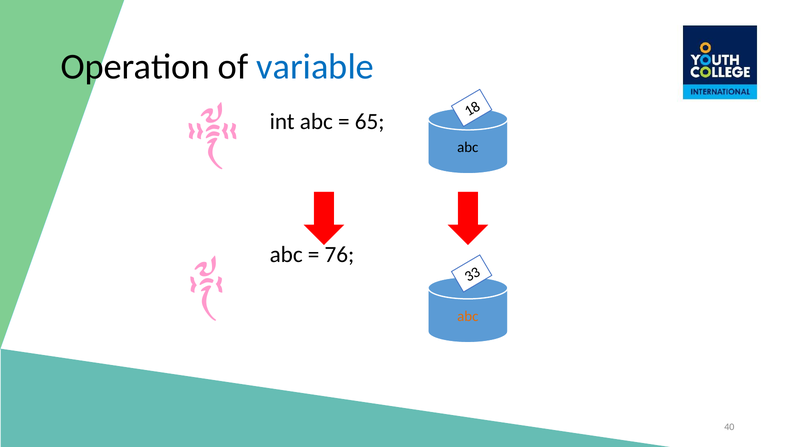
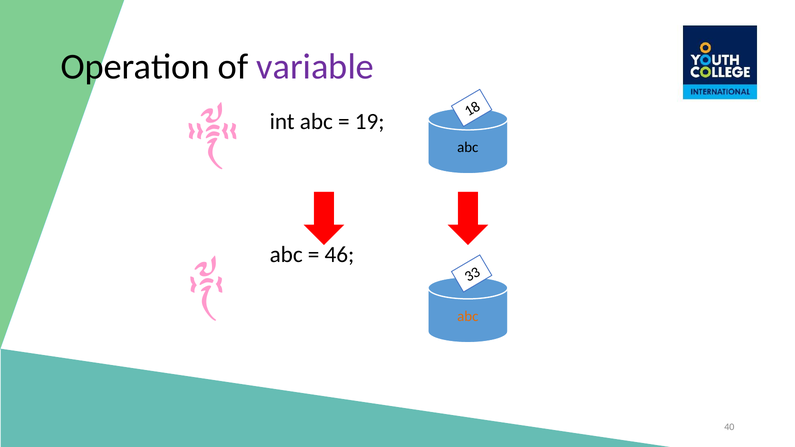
variable colour: blue -> purple (315, 67)
65: 65 -> 19 (370, 122)
76: 76 -> 46 (339, 255)
